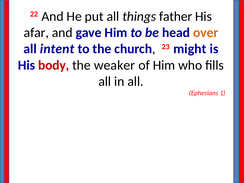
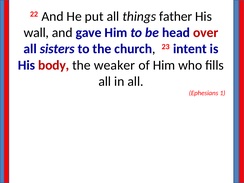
afar: afar -> wall (36, 33)
over colour: orange -> red (206, 33)
intent: intent -> sisters (57, 49)
might: might -> intent (190, 49)
